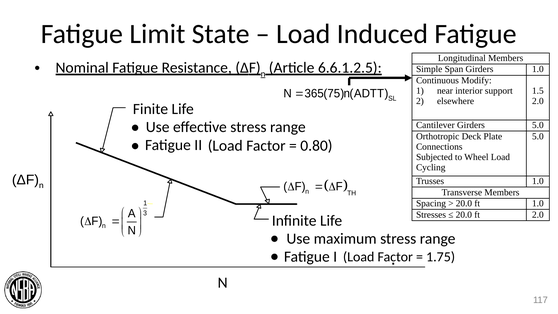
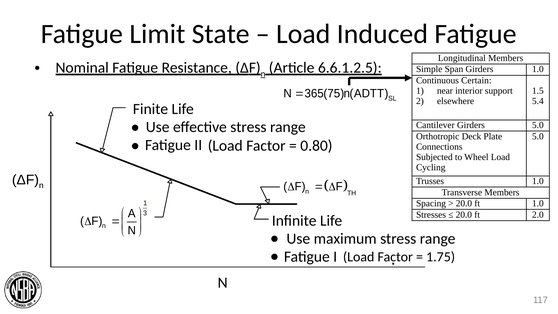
Modify: Modify -> Certain (476, 80)
2.0: 2.0 -> 5.4 (538, 101)
